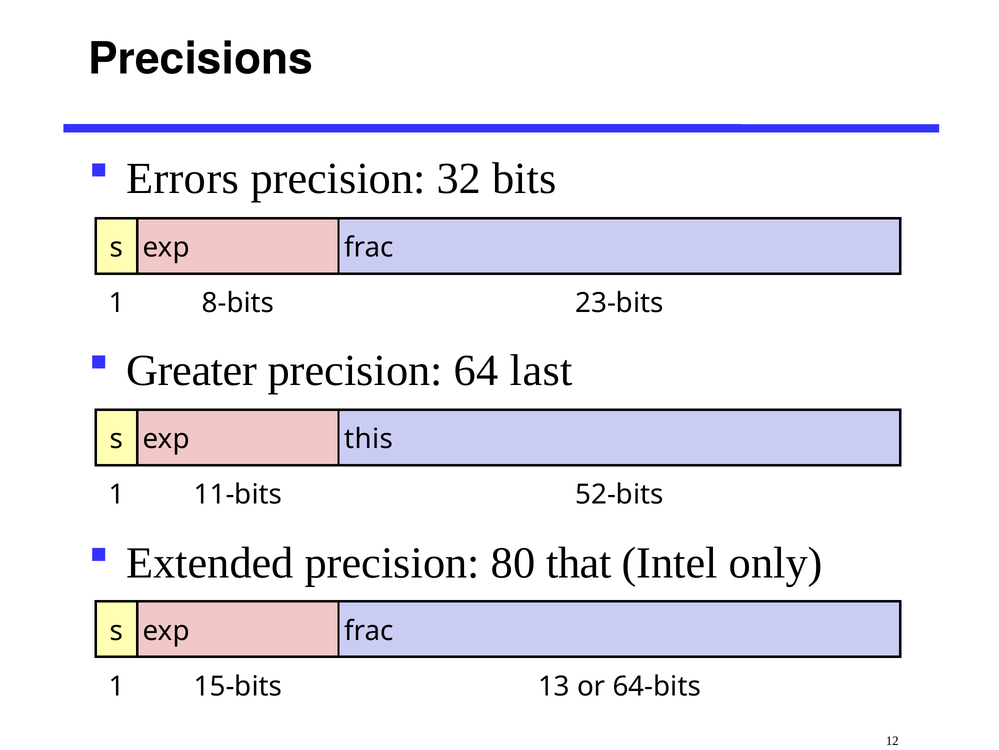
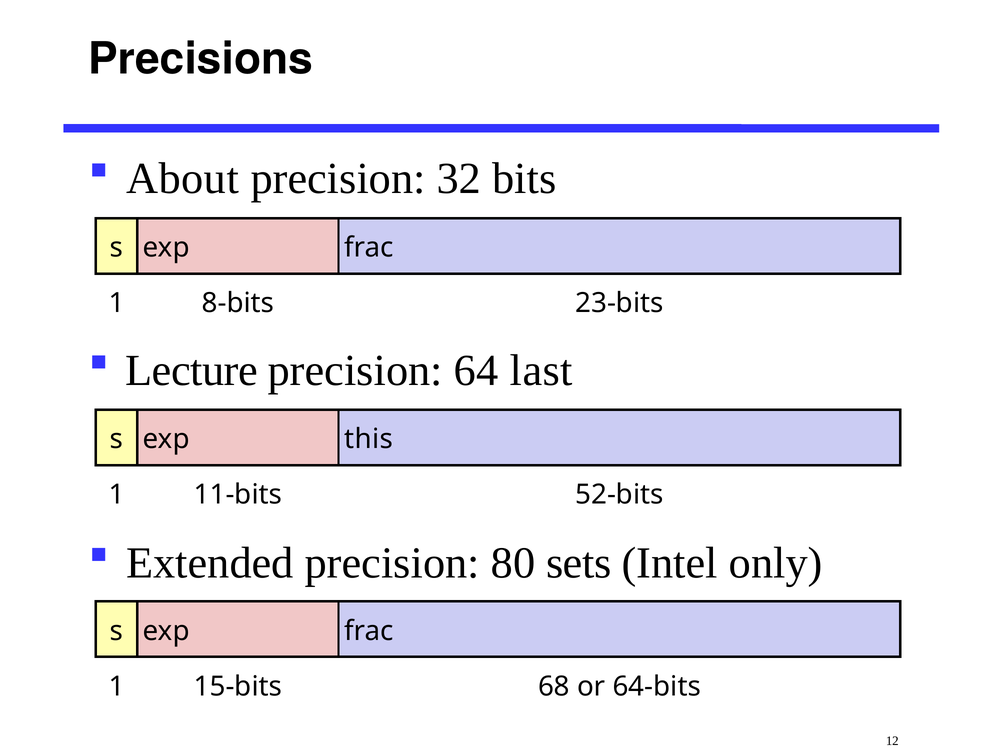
Errors: Errors -> About (182, 178)
Greater: Greater -> Lecture (192, 370)
that: that -> sets (579, 562)
13: 13 -> 68 (554, 686)
